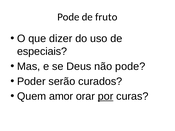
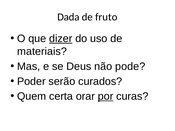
Pode: Pode -> Dada (68, 17)
dizer underline: none -> present (61, 39)
especiais: especiais -> materiais (42, 52)
amor: amor -> certa (61, 96)
